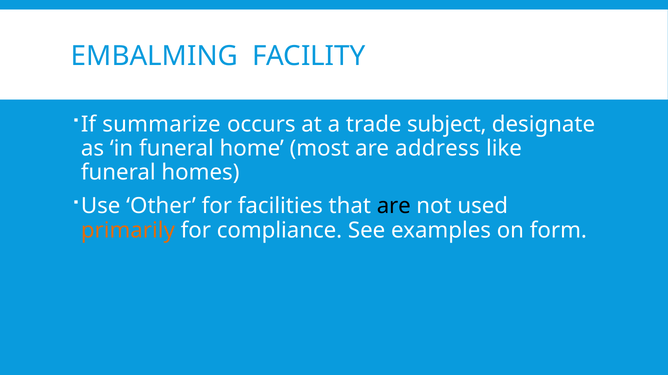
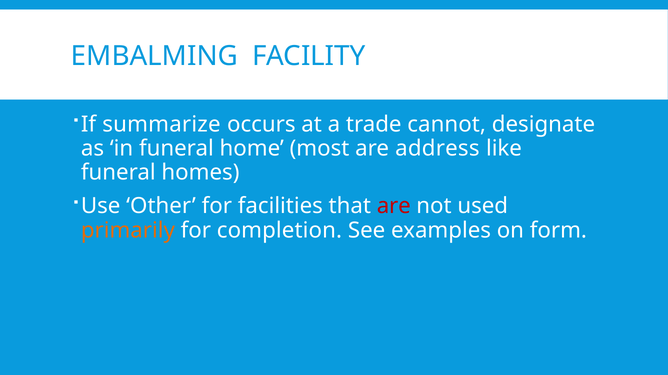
subject: subject -> cannot (447, 125)
are colour: black -> red (394, 207)
compliance: compliance -> completion (279, 231)
